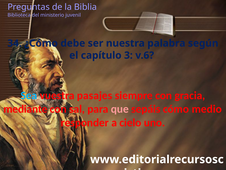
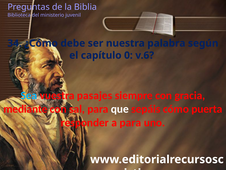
3: 3 -> 0 (128, 55)
que colour: pink -> white (120, 109)
medio: medio -> puerta (207, 109)
a cielo: cielo -> para (130, 122)
